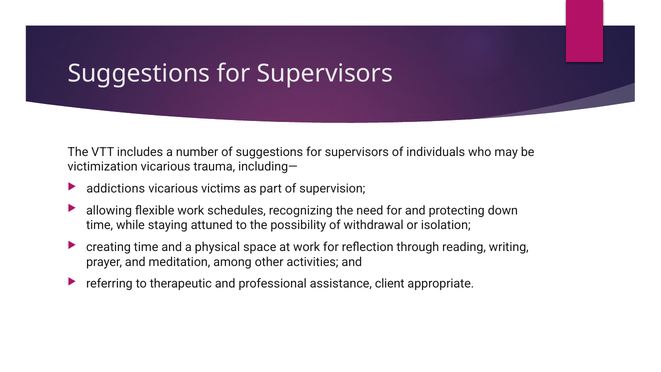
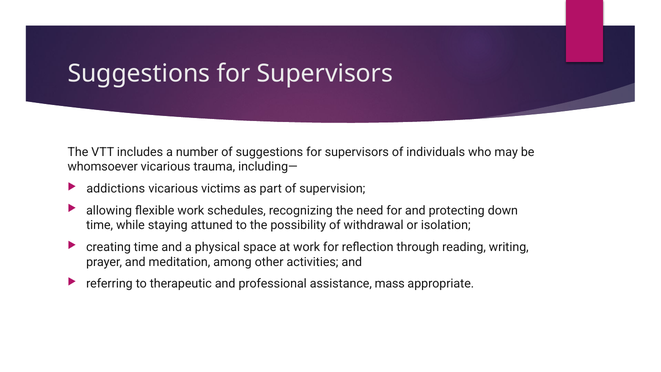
victimization: victimization -> whomsoever (103, 167)
client: client -> mass (390, 284)
